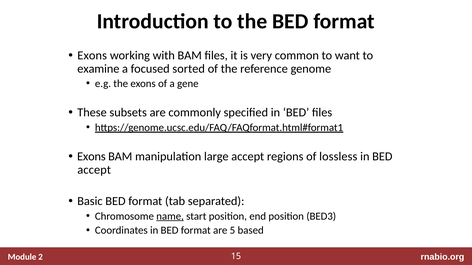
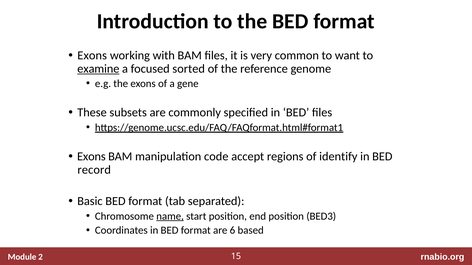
examine underline: none -> present (98, 69)
large: large -> code (216, 157)
lossless: lossless -> identify (338, 157)
accept: accept -> record (94, 170)
5: 5 -> 6 (232, 231)
